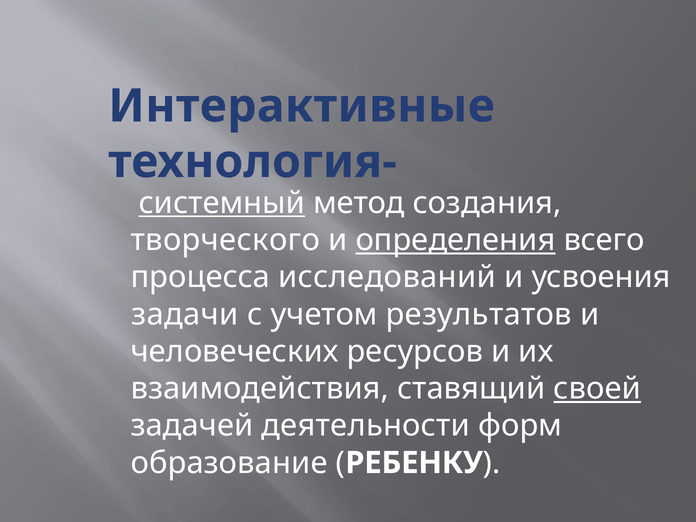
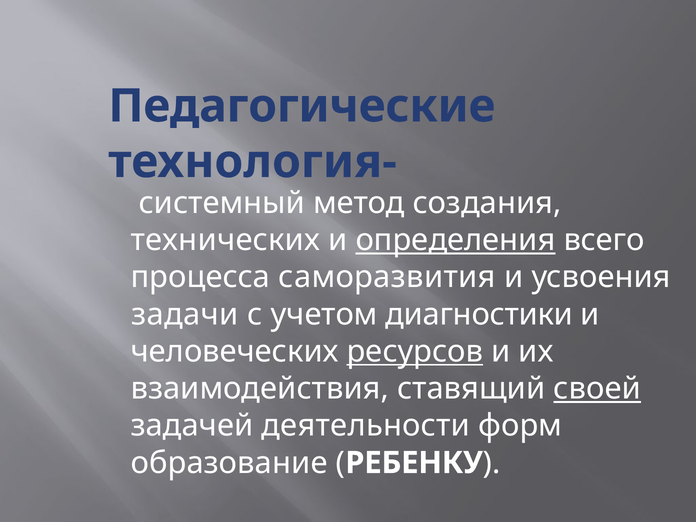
Интерактивные: Интерактивные -> Педагогические (302, 106)
системный underline: present -> none (222, 203)
творческого: творческого -> технических (225, 240)
исследований: исследований -> саморазвития (387, 277)
результатов: результатов -> диагностики (479, 314)
ресурсов underline: none -> present (415, 351)
